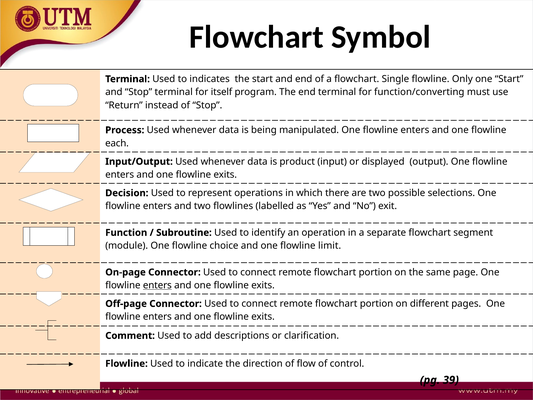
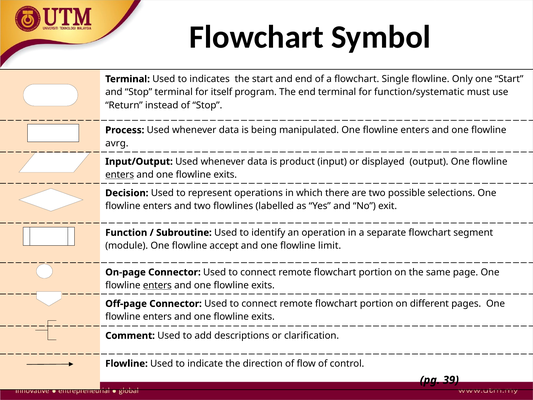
function/converting: function/converting -> function/systematic (419, 92)
each: each -> avrg (117, 143)
enters underline: none -> present (120, 175)
choice: choice -> accept (224, 246)
